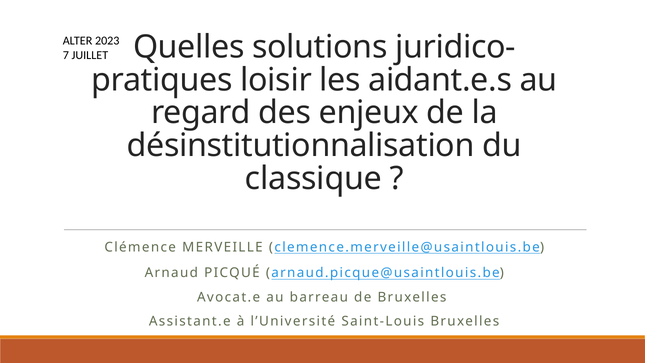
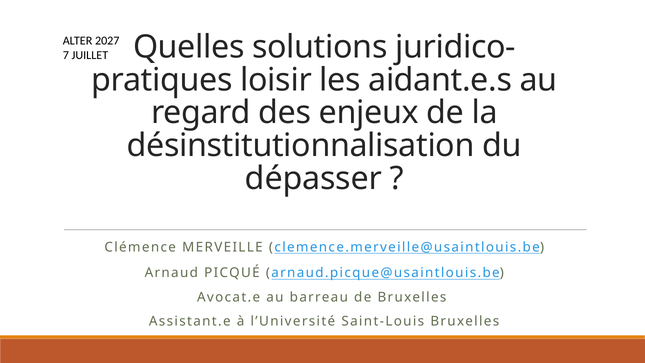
2023: 2023 -> 2027 (107, 41)
classique: classique -> dépasser (313, 178)
